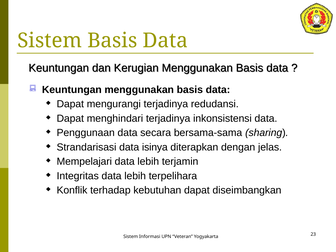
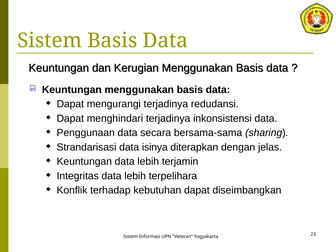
Mempelajari: Mempelajari -> Keuntungan (84, 162)
